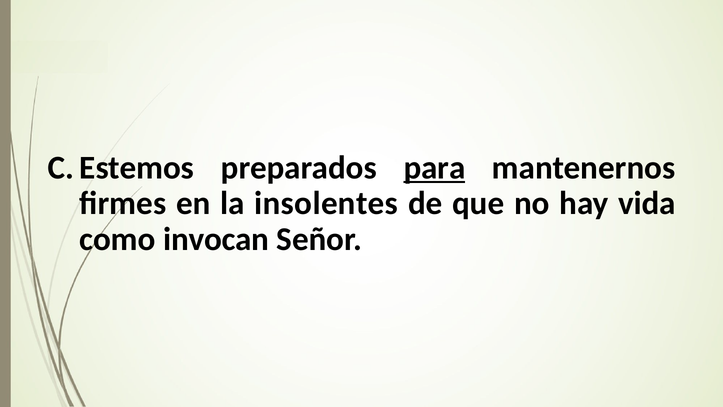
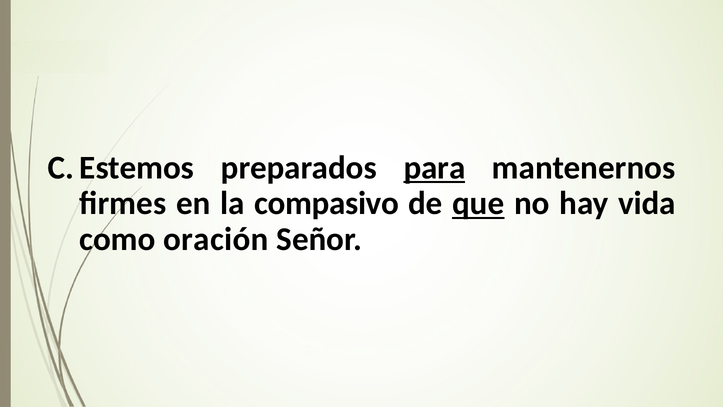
insolentes: insolentes -> compasivo (327, 203)
que underline: none -> present (478, 203)
invocan: invocan -> oración (216, 239)
